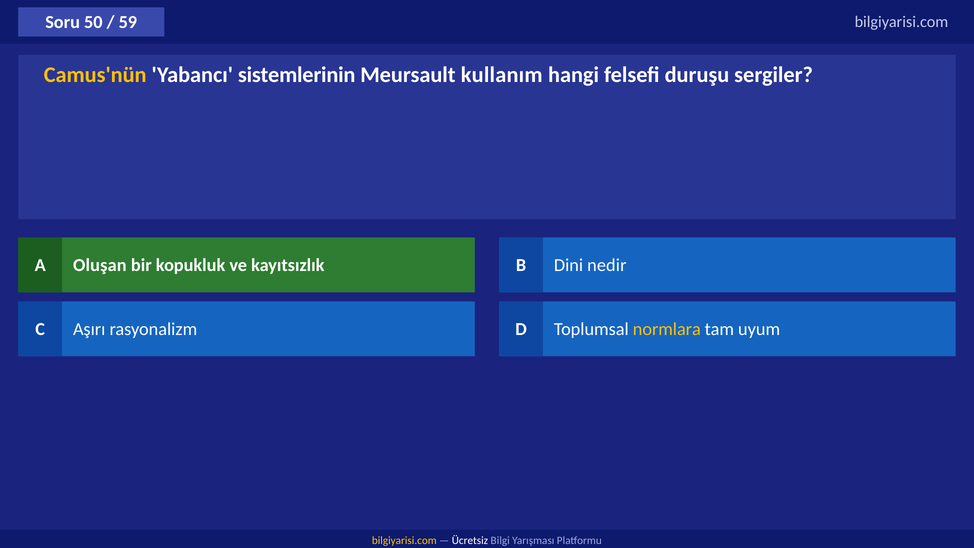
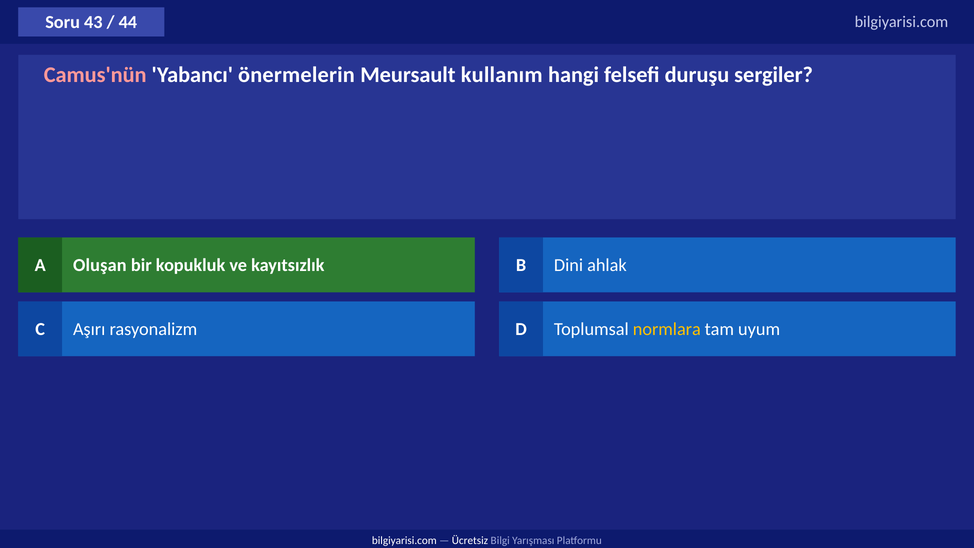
50: 50 -> 43 (93, 22)
59: 59 -> 44 (128, 22)
Camus'nün colour: yellow -> pink (95, 75)
sistemlerinin: sistemlerinin -> önermelerin (296, 75)
nedir: nedir -> ahlak (607, 265)
bilgiyarisi.com colour: yellow -> white (404, 540)
